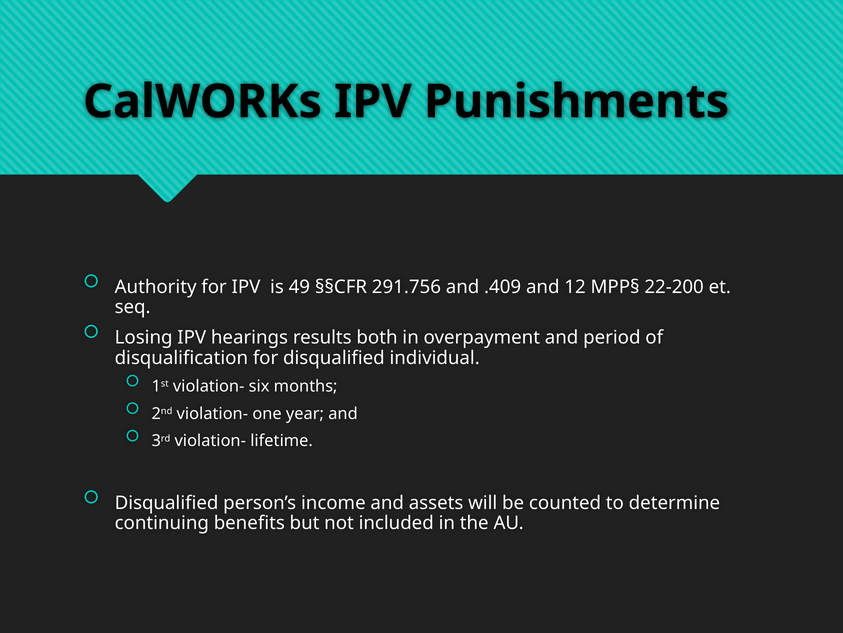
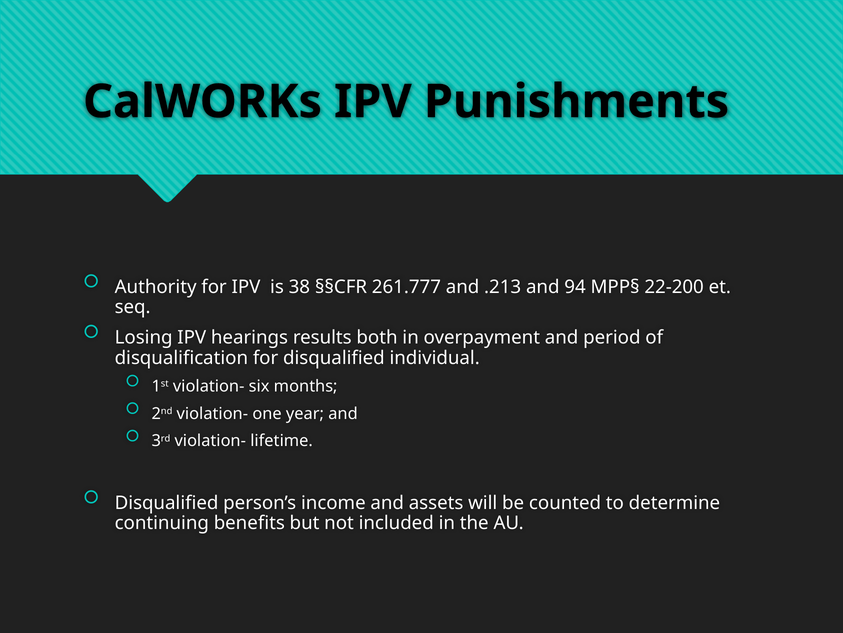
49: 49 -> 38 (299, 287)
291.756: 291.756 -> 261.777 (406, 287)
.409: .409 -> .213 (503, 287)
12: 12 -> 94 (575, 287)
